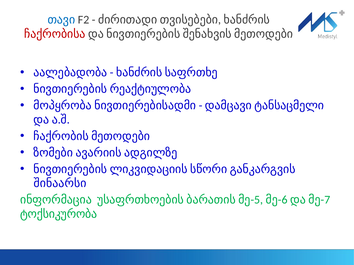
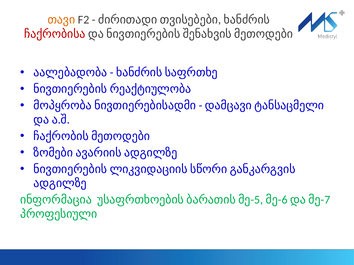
თავი colour: blue -> orange (61, 20)
შინაარსი: შინაარსი -> ადგილზე (60, 184)
ტოქსიკურობა: ტოქსიკურობა -> პროფესიული (59, 214)
